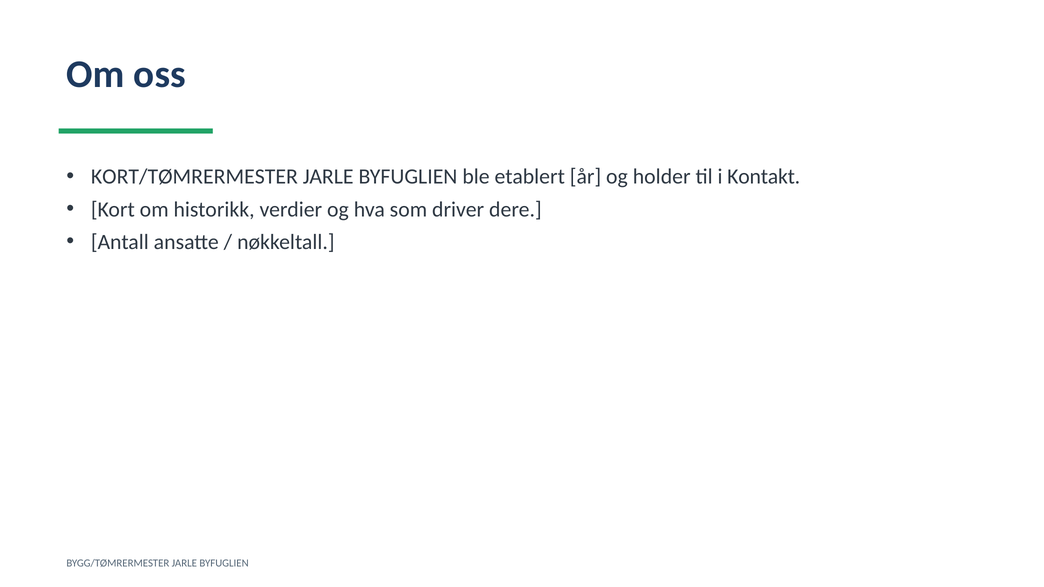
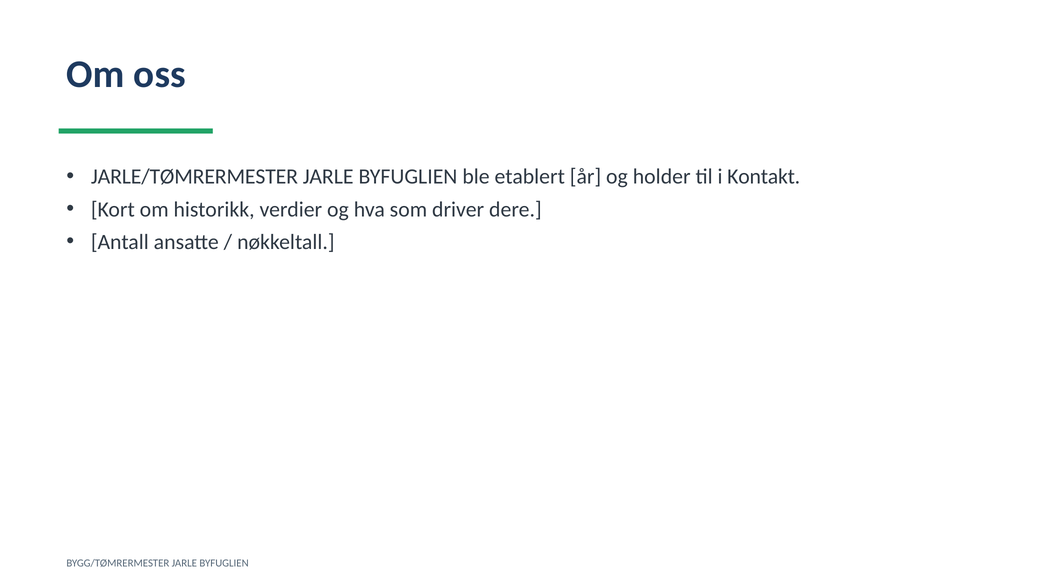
KORT/TØMRERMESTER: KORT/TØMRERMESTER -> JARLE/TØMRERMESTER (194, 177)
